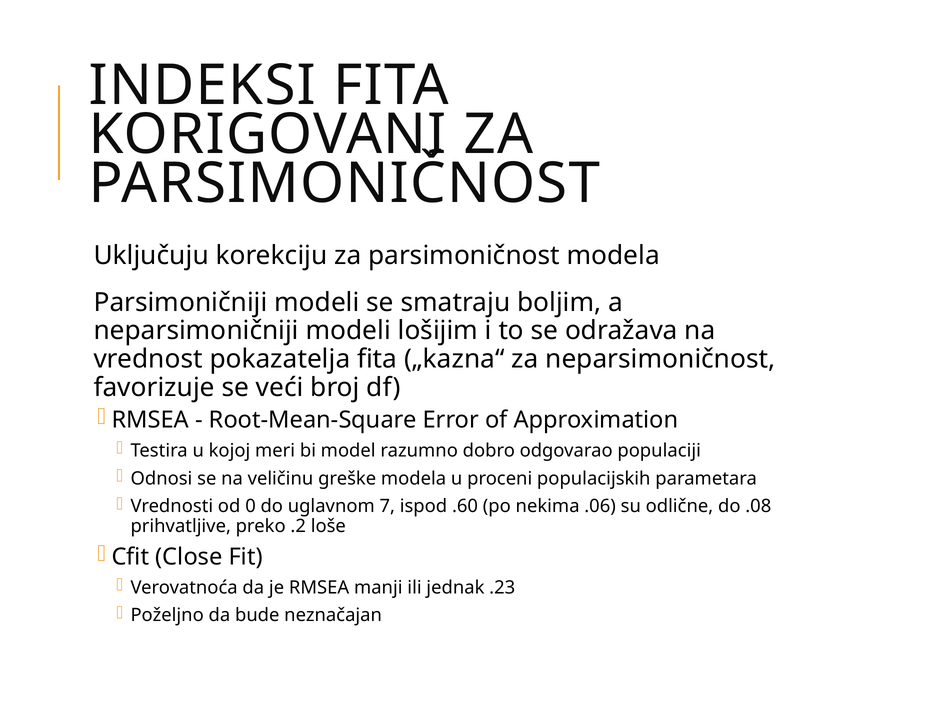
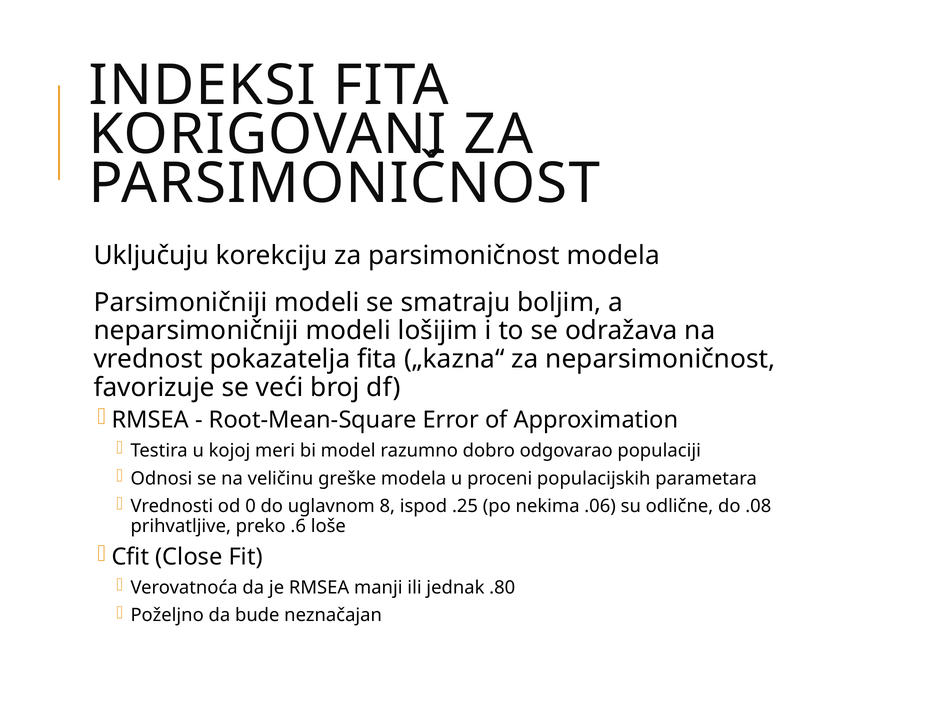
7: 7 -> 8 (387, 506)
.60: .60 -> .25 (465, 506)
.2: .2 -> .6 (298, 526)
.23: .23 -> .80 (502, 587)
